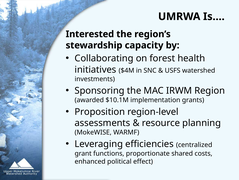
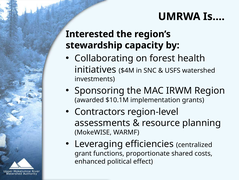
Proposition: Proposition -> Contractors (100, 111)
